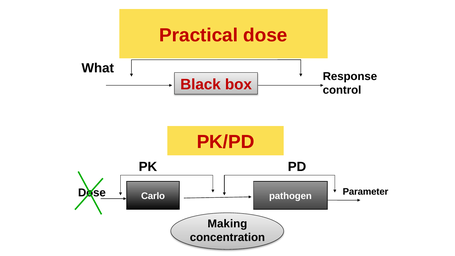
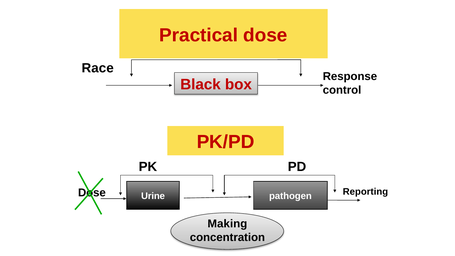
What: What -> Race (98, 68)
Parameter: Parameter -> Reporting (365, 192)
Carlo: Carlo -> Urine (153, 196)
